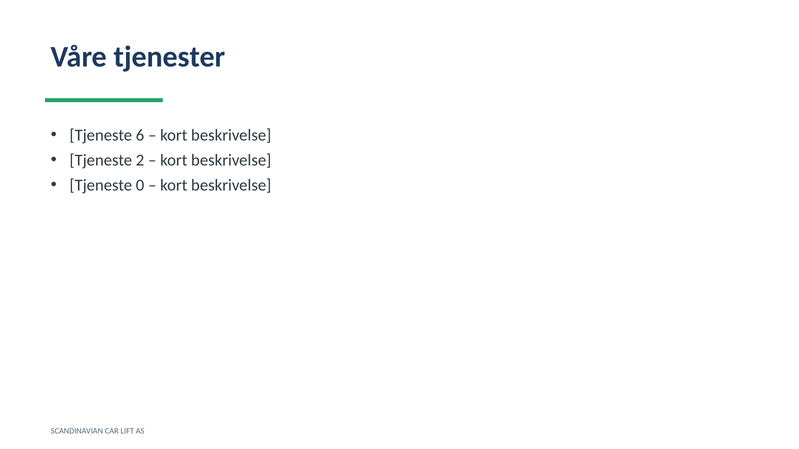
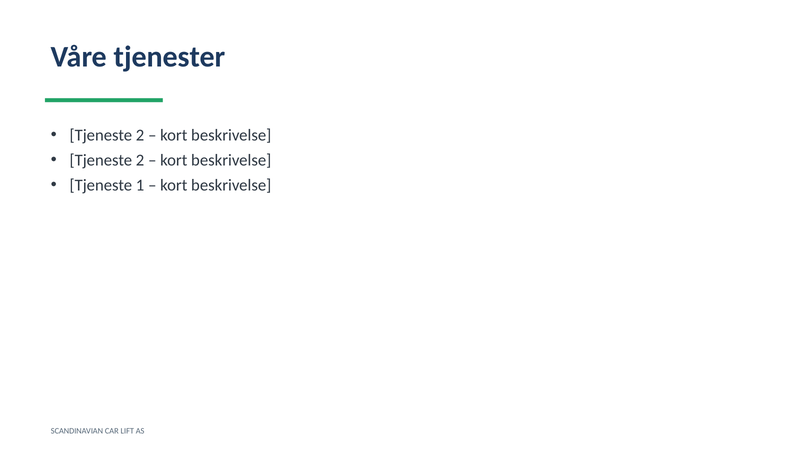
6: 6 -> 2 (140, 135)
0: 0 -> 1 (140, 185)
